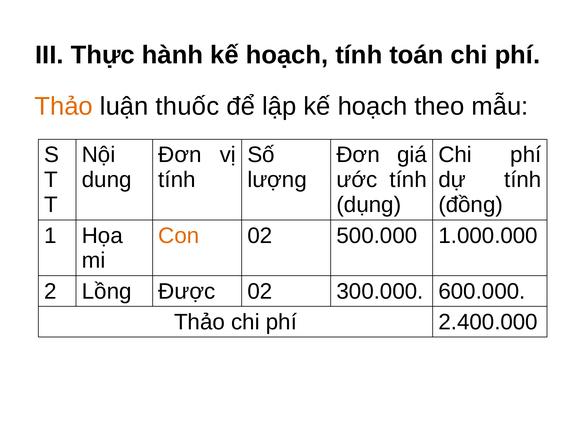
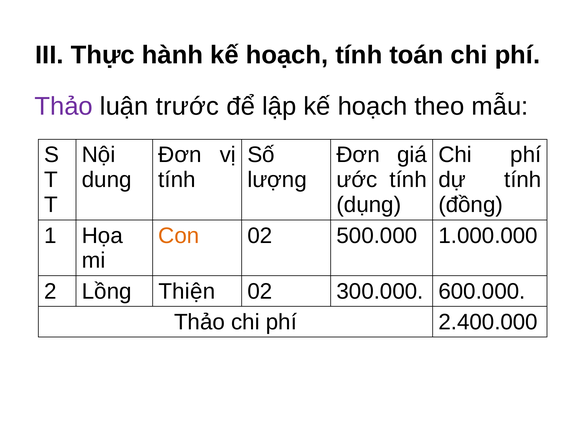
Thảo colour: orange -> purple (64, 106)
thuốc: thuốc -> trước (187, 106)
Được: Được -> Thiện (187, 291)
